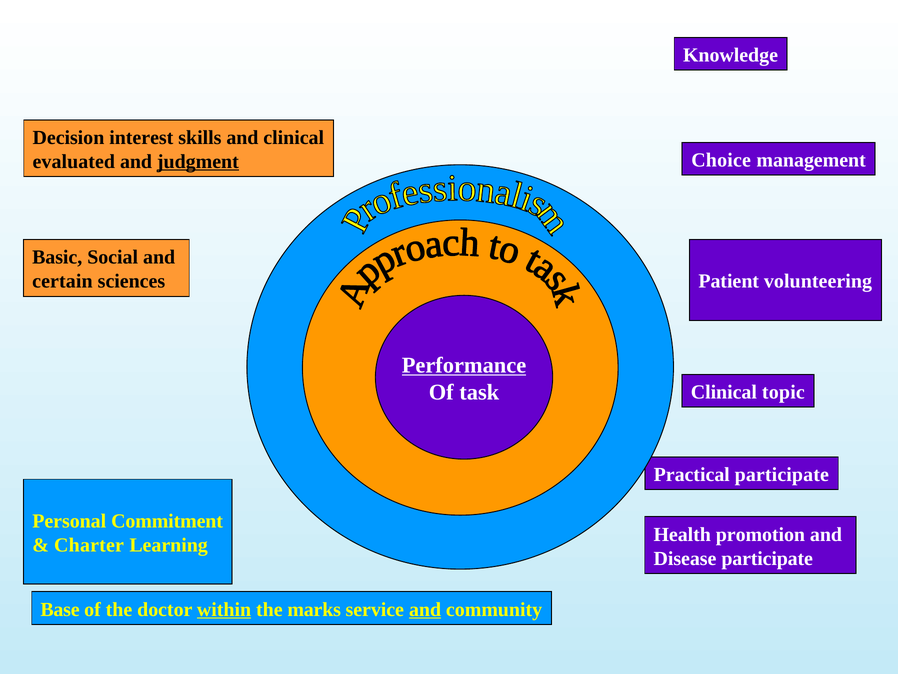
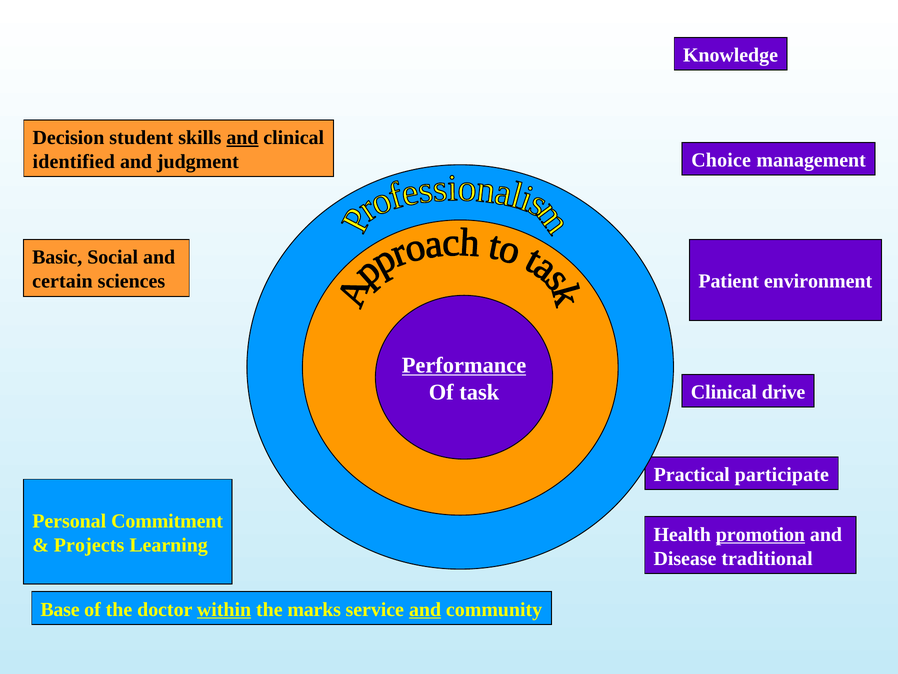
interest: interest -> student (141, 137)
and underline: none -> present (242, 137)
evaluated: evaluated -> identified (74, 161)
judgment underline: present -> none (198, 161)
volunteering: volunteering -> environment (818, 281)
topic: topic -> drive (784, 392)
promotion underline: none -> present (760, 534)
Charter: Charter -> Projects (89, 545)
participate: participate -> traditional (767, 558)
